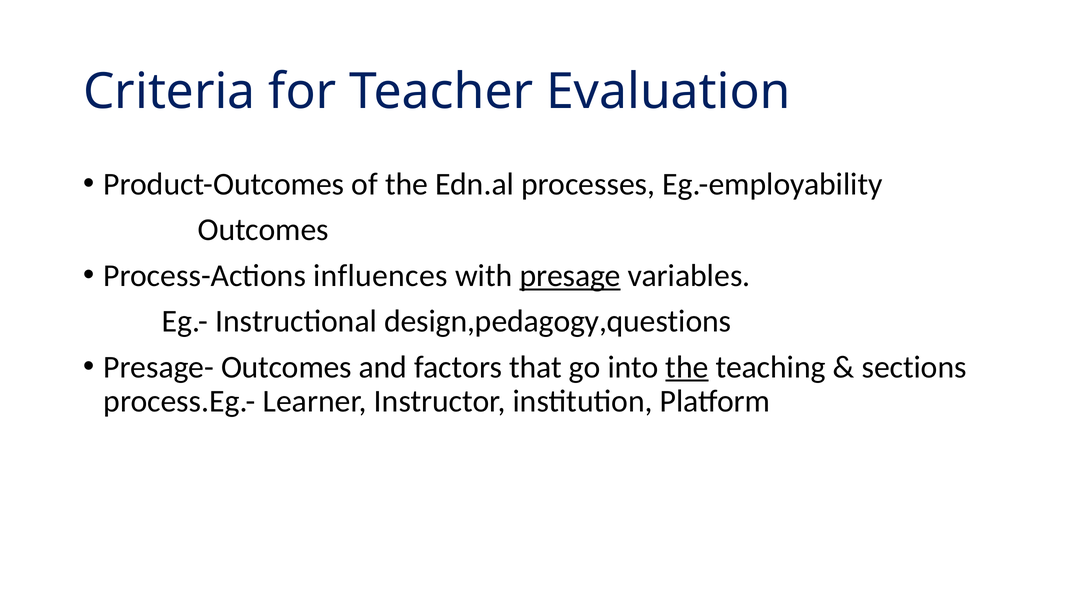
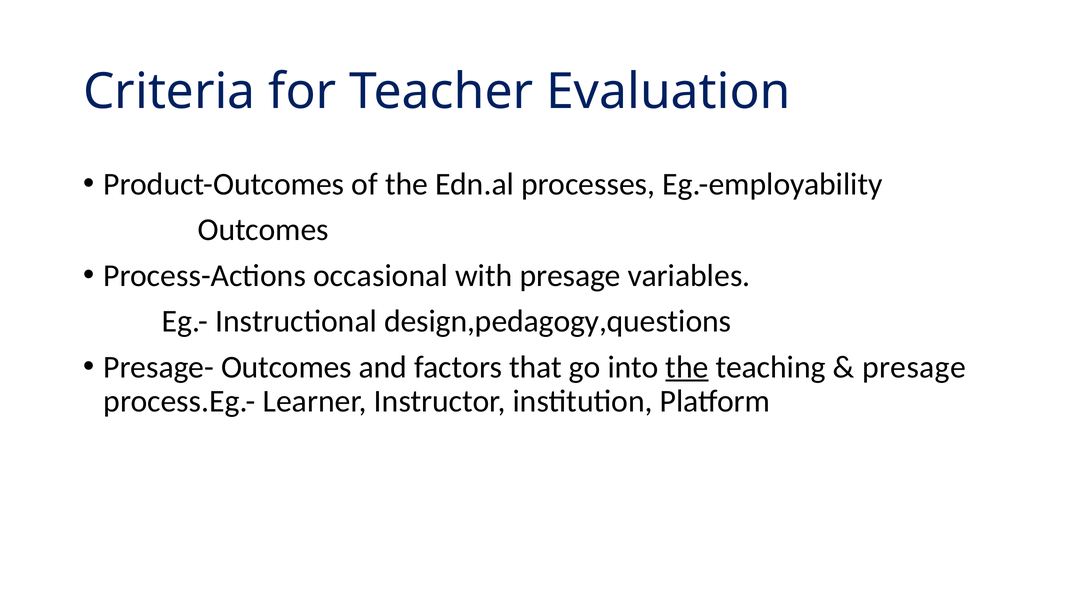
influences: influences -> occasional (381, 275)
presage underline: present -> none (570, 275)
sections: sections -> presage (914, 367)
